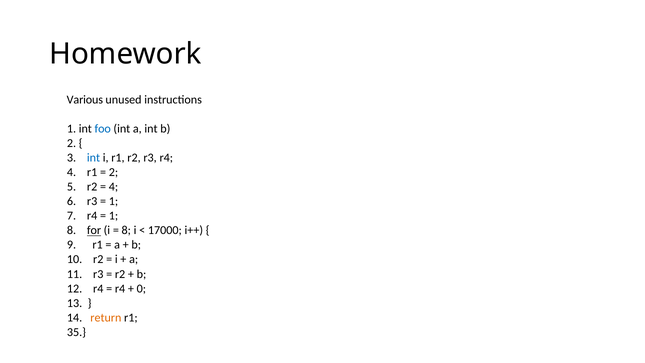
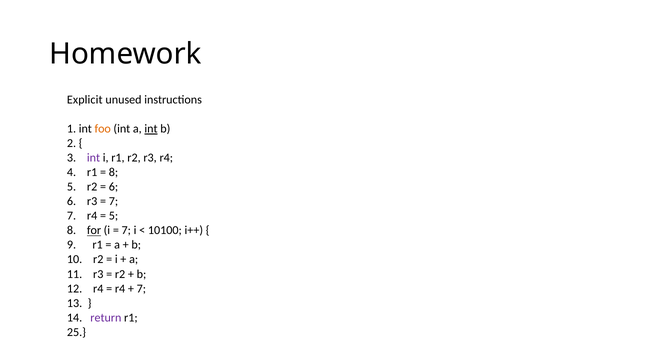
Various: Various -> Explicit (85, 100)
foo colour: blue -> orange (103, 129)
int underline: none -> present (151, 129)
int colour: blue -> purple (94, 158)
2: 2 -> 8 (113, 172)
4: 4 -> 6 (113, 187)
1: 1 -> 7 (113, 201)
1: 1 -> 5 (113, 216)
8: 8 -> 7 (126, 230)
17000: 17000 -> 10100 (165, 230)
0: 0 -> 7 (141, 288)
return colour: orange -> purple (106, 317)
35: 35 -> 25 (76, 332)
